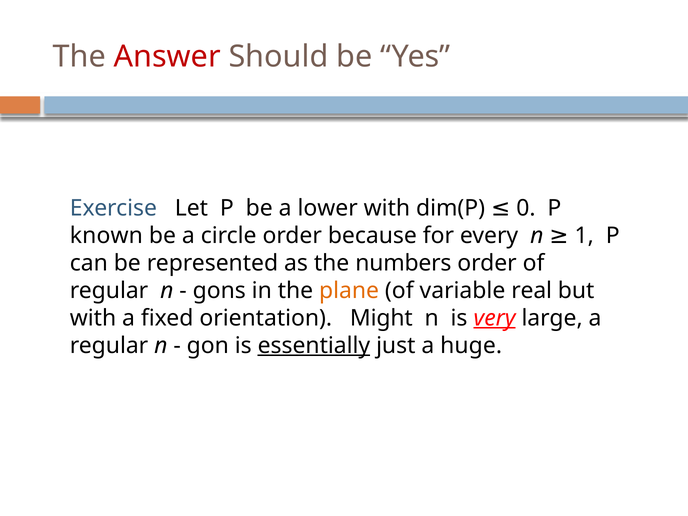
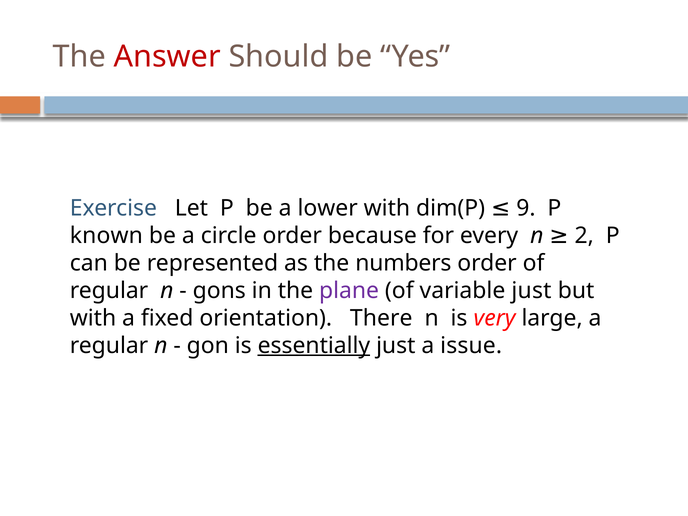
0: 0 -> 9 (526, 208)
1: 1 -> 2 (584, 235)
plane colour: orange -> purple (349, 290)
variable real: real -> just (531, 290)
Might: Might -> There (381, 318)
very underline: present -> none (495, 318)
huge: huge -> issue (471, 346)
